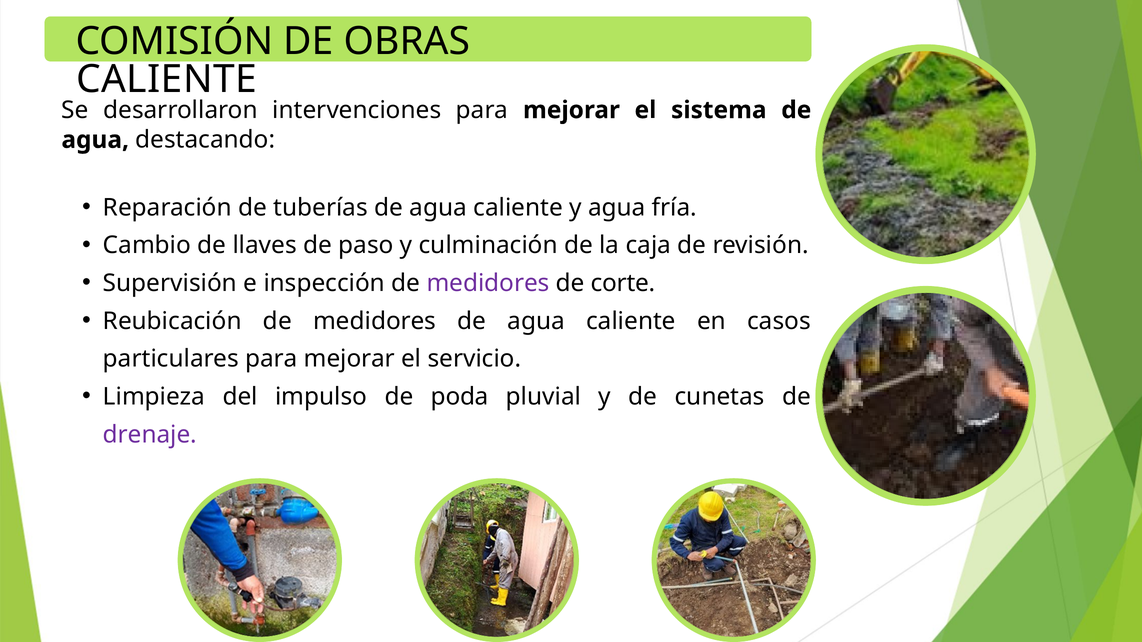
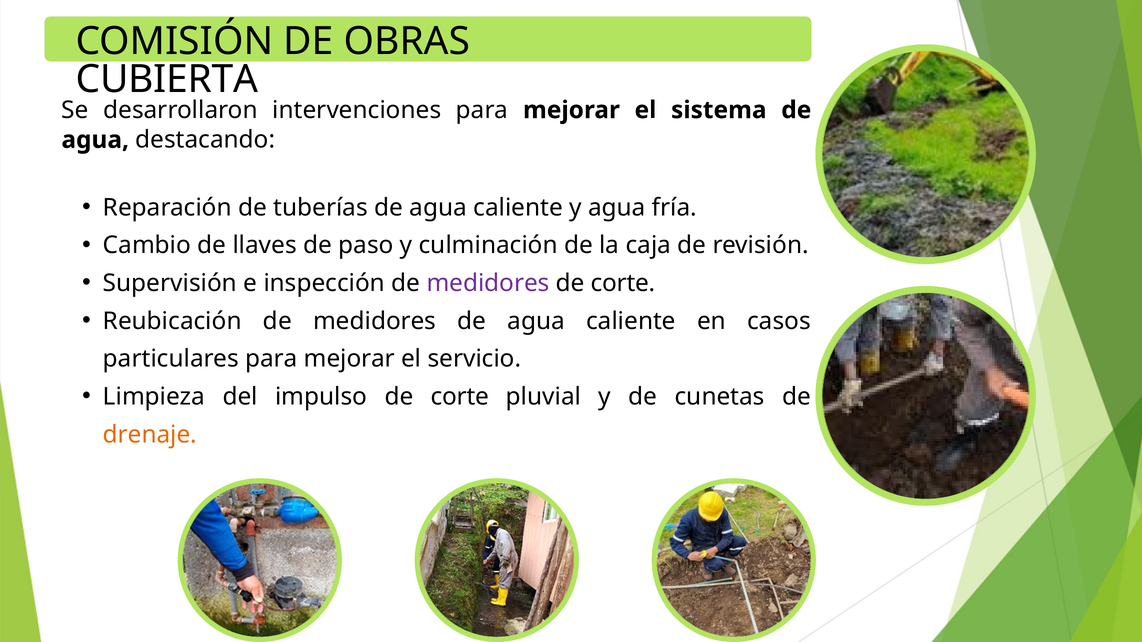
CALIENTE: CALIENTE -> CUBIERTA (167, 79)
poda: poda -> corte (460, 397)
drenaje colour: purple -> orange (150, 435)
